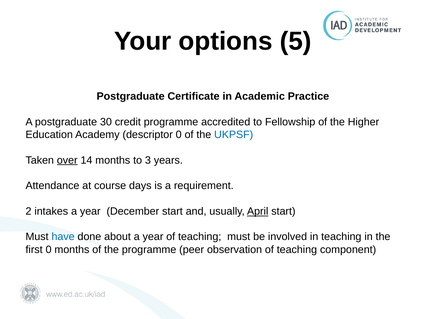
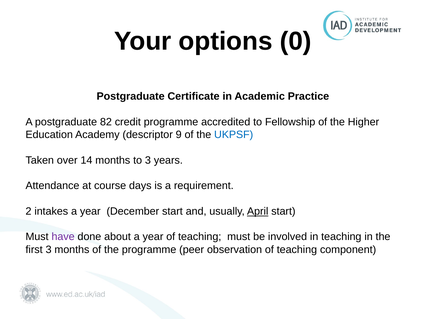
5: 5 -> 0 (296, 41)
30: 30 -> 82 (106, 122)
descriptor 0: 0 -> 9 (179, 135)
over underline: present -> none (67, 160)
have colour: blue -> purple (63, 237)
first 0: 0 -> 3 (49, 250)
